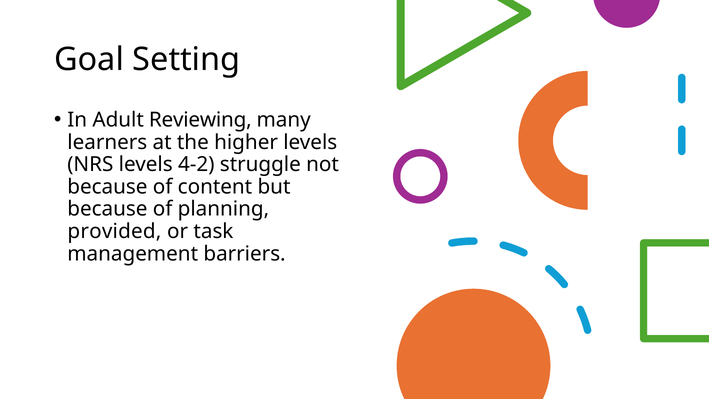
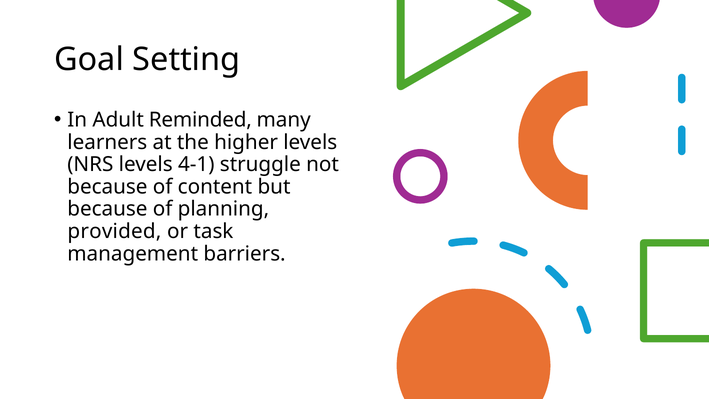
Reviewing: Reviewing -> Reminded (200, 120)
4-2: 4-2 -> 4-1 (196, 164)
